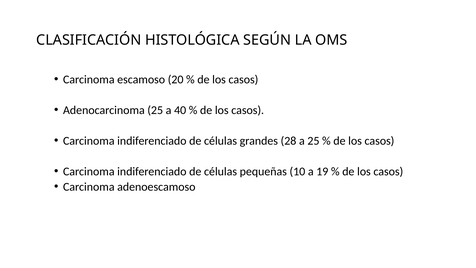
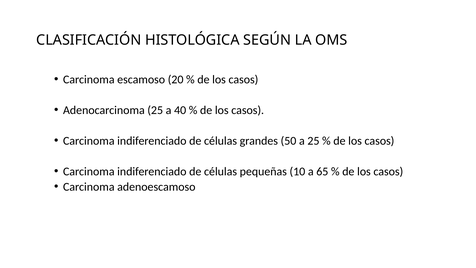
28: 28 -> 50 (288, 141)
19: 19 -> 65 (322, 171)
